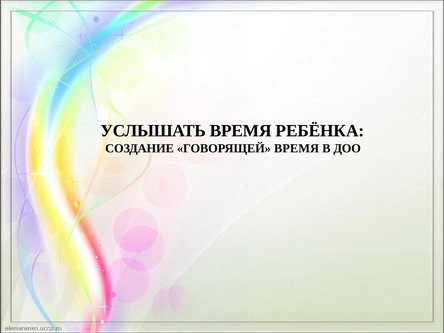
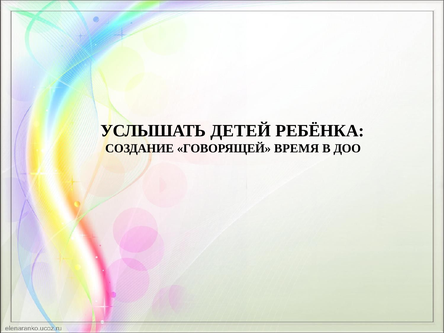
УСЛЫШАТЬ ВРЕМЯ: ВРЕМЯ -> ДЕТЕЙ (241, 131)
